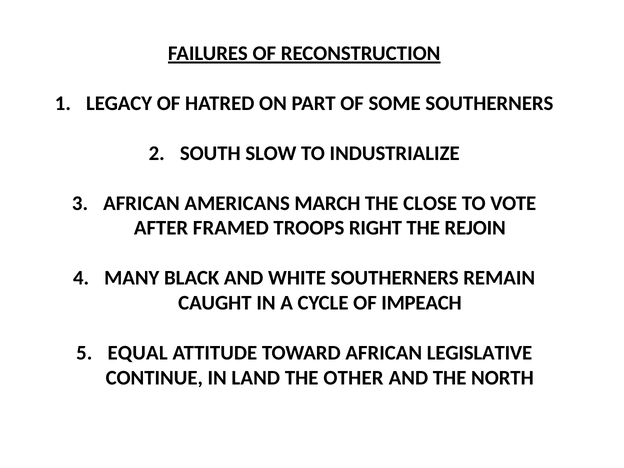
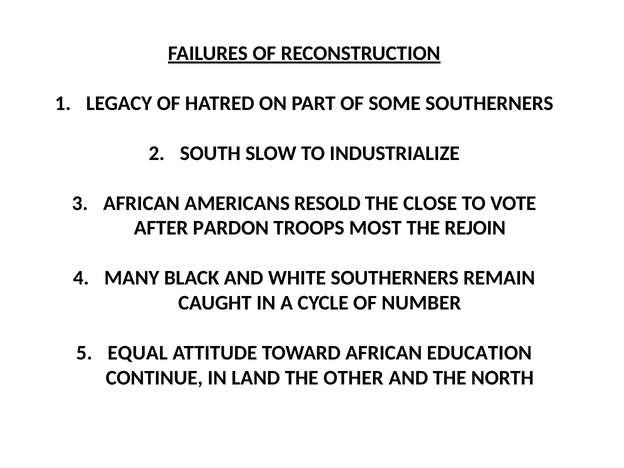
MARCH: MARCH -> RESOLD (327, 203)
FRAMED: FRAMED -> PARDON (231, 228)
RIGHT: RIGHT -> MOST (375, 228)
IMPEACH: IMPEACH -> NUMBER (421, 303)
LEGISLATIVE: LEGISLATIVE -> EDUCATION (479, 353)
